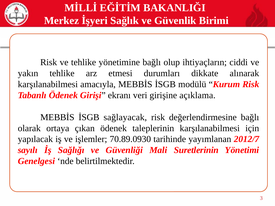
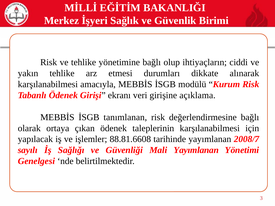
sağlayacak: sağlayacak -> tanımlanan (125, 117)
70.89.0930: 70.89.0930 -> 88.81.6608 (130, 139)
2012/7: 2012/7 -> 2008/7 (247, 139)
Mali Suretlerinin: Suretlerinin -> Yayımlanan (196, 150)
